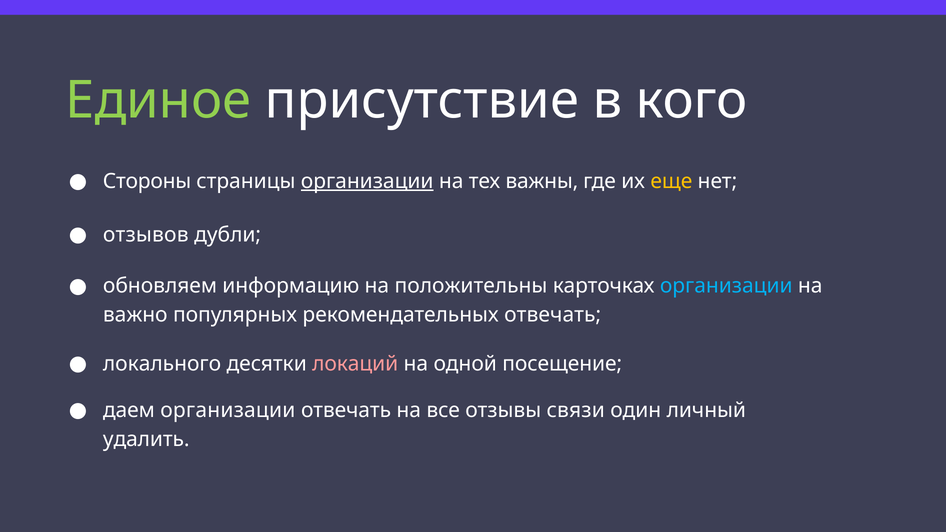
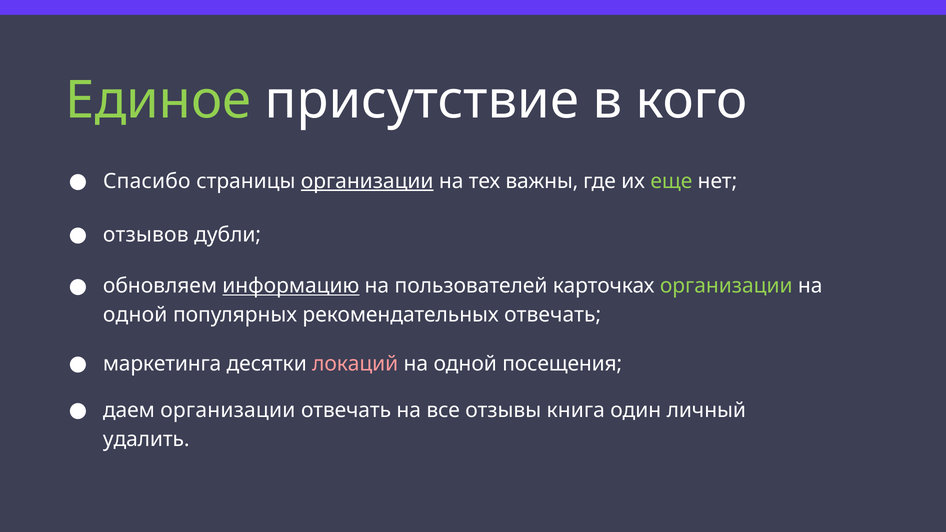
Стороны: Стороны -> Спасибо (147, 181)
еще colour: yellow -> light green (671, 181)
информацию underline: none -> present (291, 286)
положительны: положительны -> пользователей (471, 286)
организации colour: light blue -> light green (726, 286)
важно: важно -> одной (135, 315)
локального: локального -> маркетинга (162, 364)
посещение: посещение -> посещения (562, 364)
связи: связи -> книга (576, 410)
